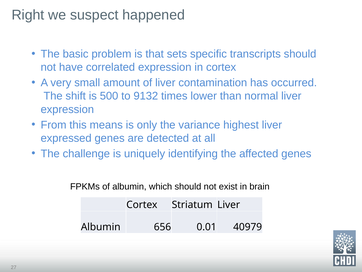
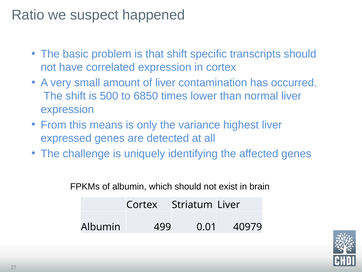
Right: Right -> Ratio (28, 15)
that sets: sets -> shift (177, 54)
9132: 9132 -> 6850 (146, 96)
656: 656 -> 499 (162, 227)
